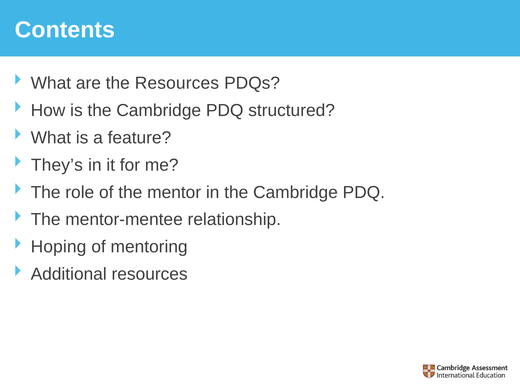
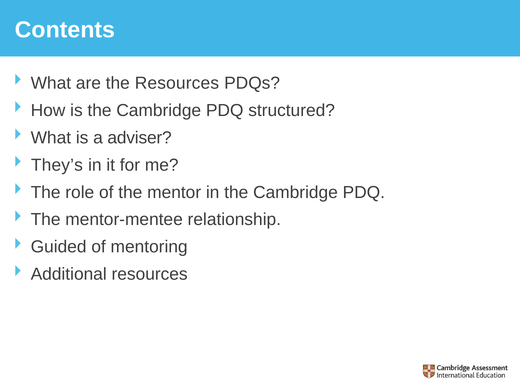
feature: feature -> adviser (140, 138)
Hoping: Hoping -> Guided (59, 247)
